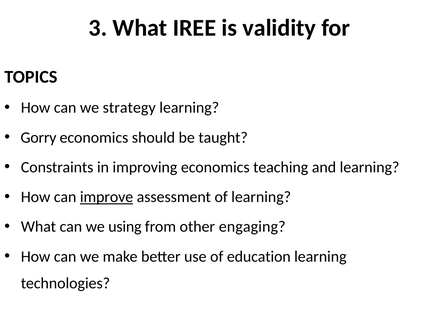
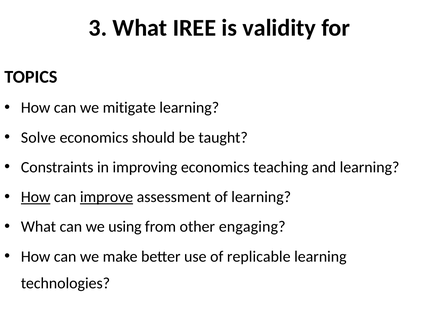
strategy: strategy -> mitigate (129, 108)
Gorry: Gorry -> Solve (38, 138)
How underline: none -> present (36, 197)
education: education -> replicable (259, 257)
